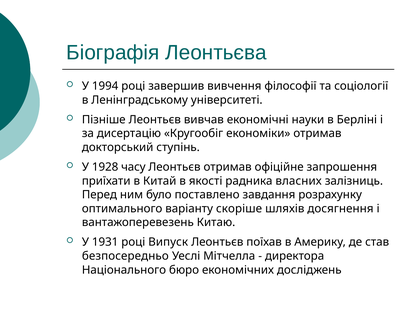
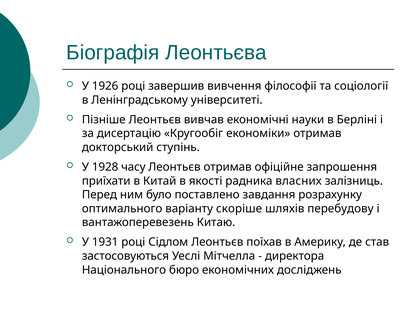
1994: 1994 -> 1926 (105, 86)
досягнення: досягнення -> перебудову (340, 208)
Випуск: Випуск -> Сідлом (168, 242)
безпосередньо: безпосередньо -> застосовуються (125, 255)
